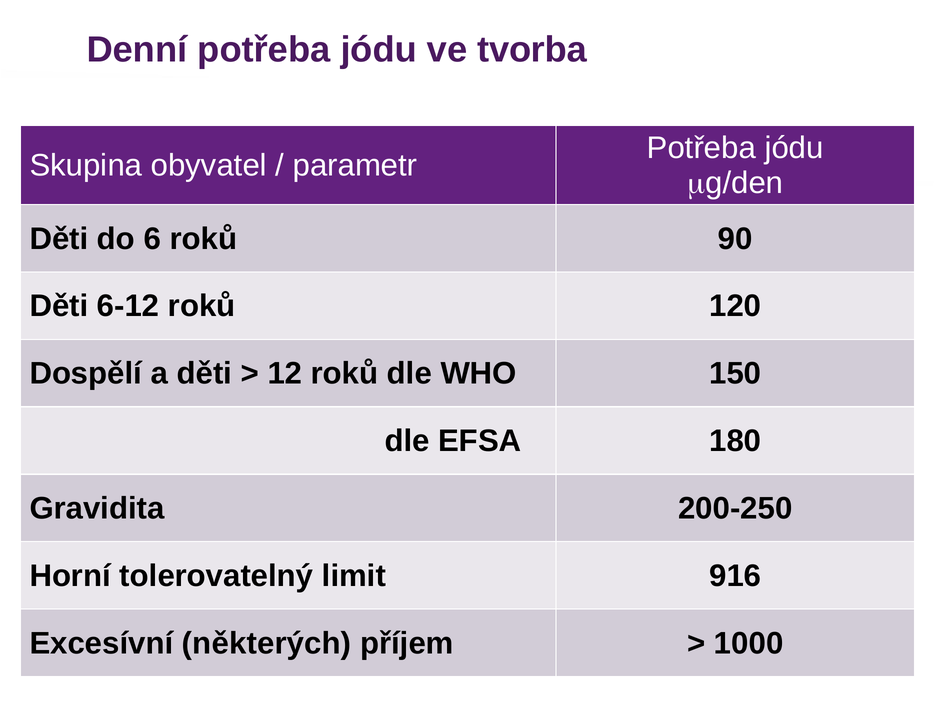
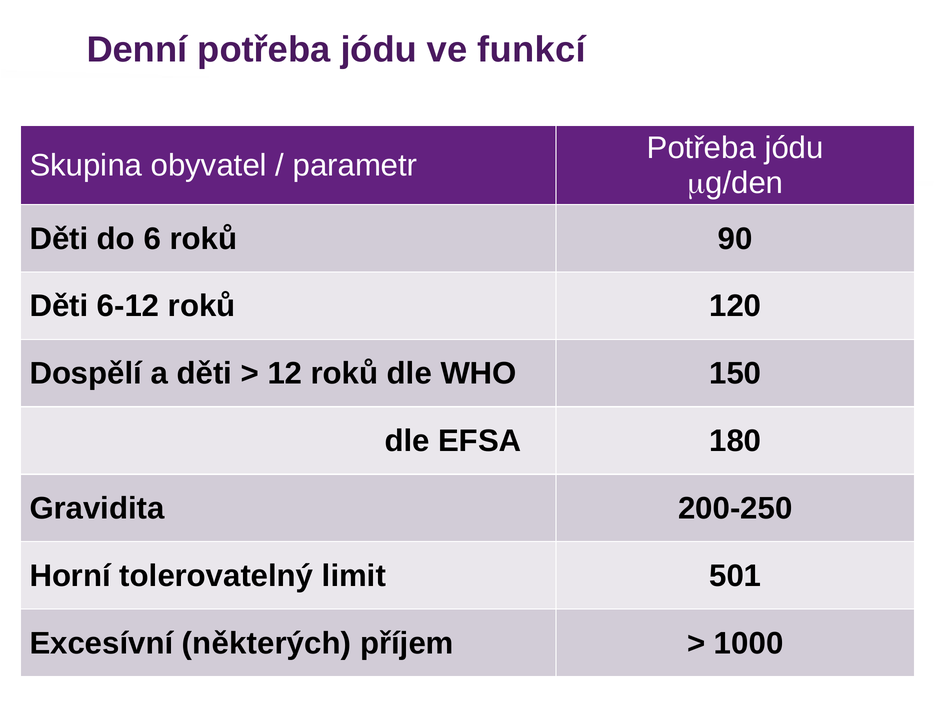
tvorba: tvorba -> funkcí (532, 50)
916: 916 -> 501 (735, 576)
